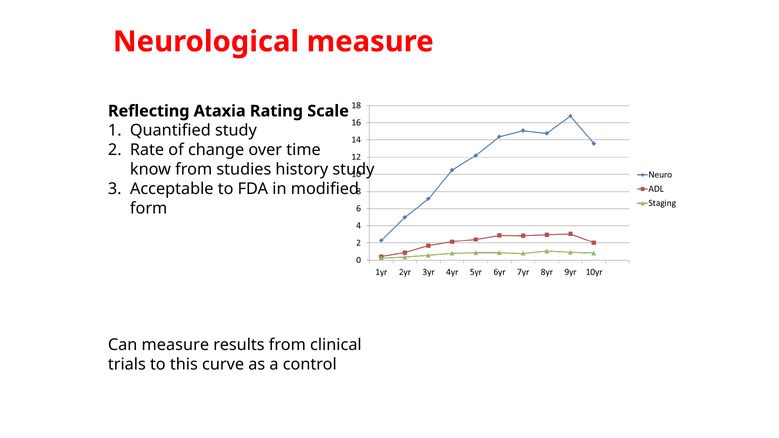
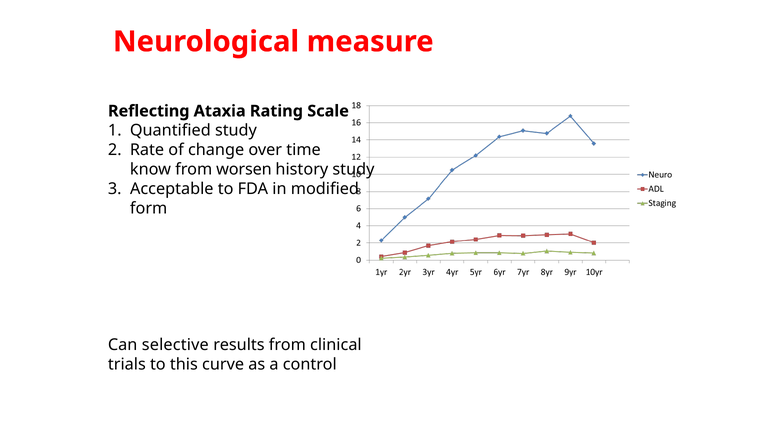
studies: studies -> worsen (244, 170)
Can measure: measure -> selective (175, 345)
